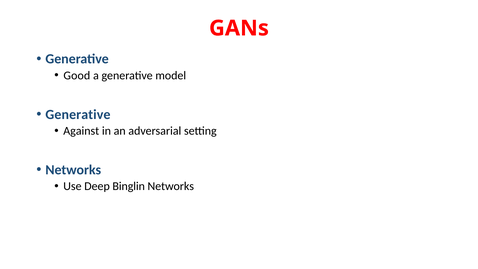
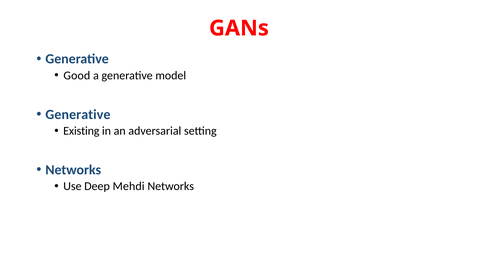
Against: Against -> Existing (81, 131)
Binglin: Binglin -> Mehdi (129, 186)
